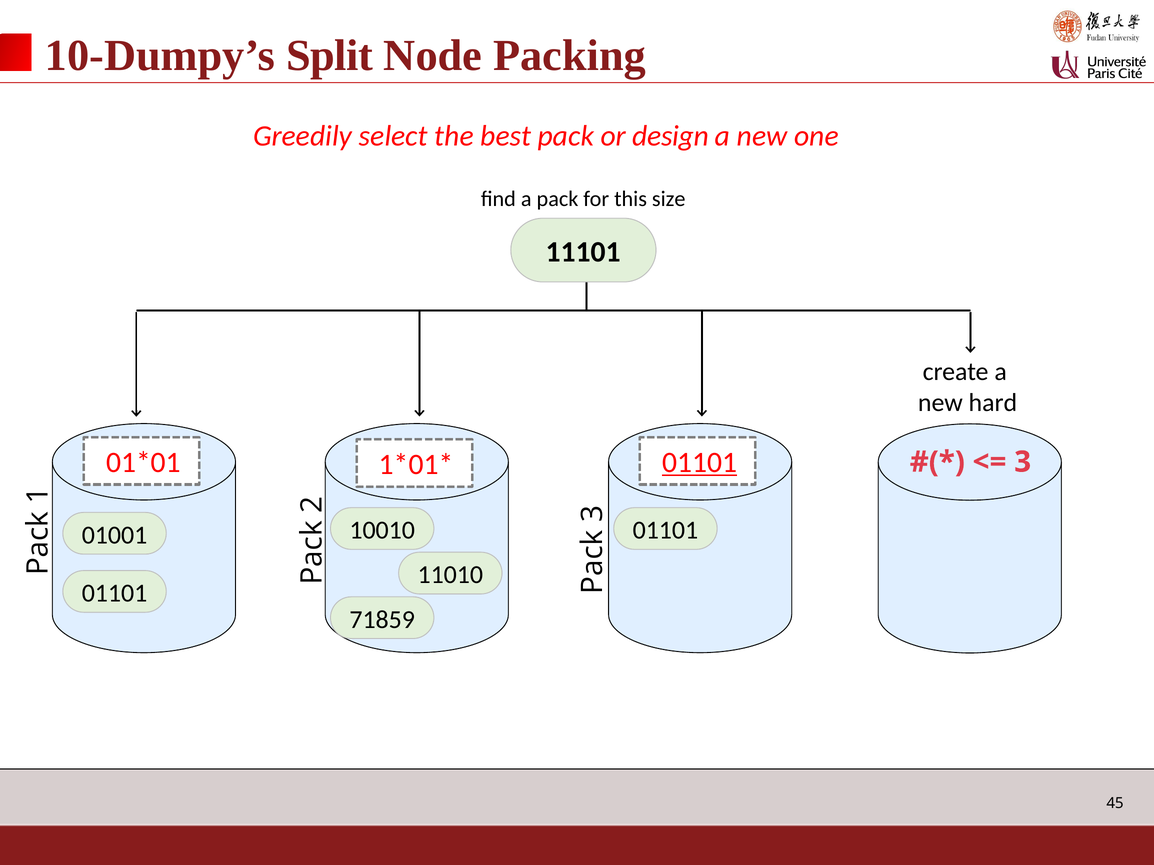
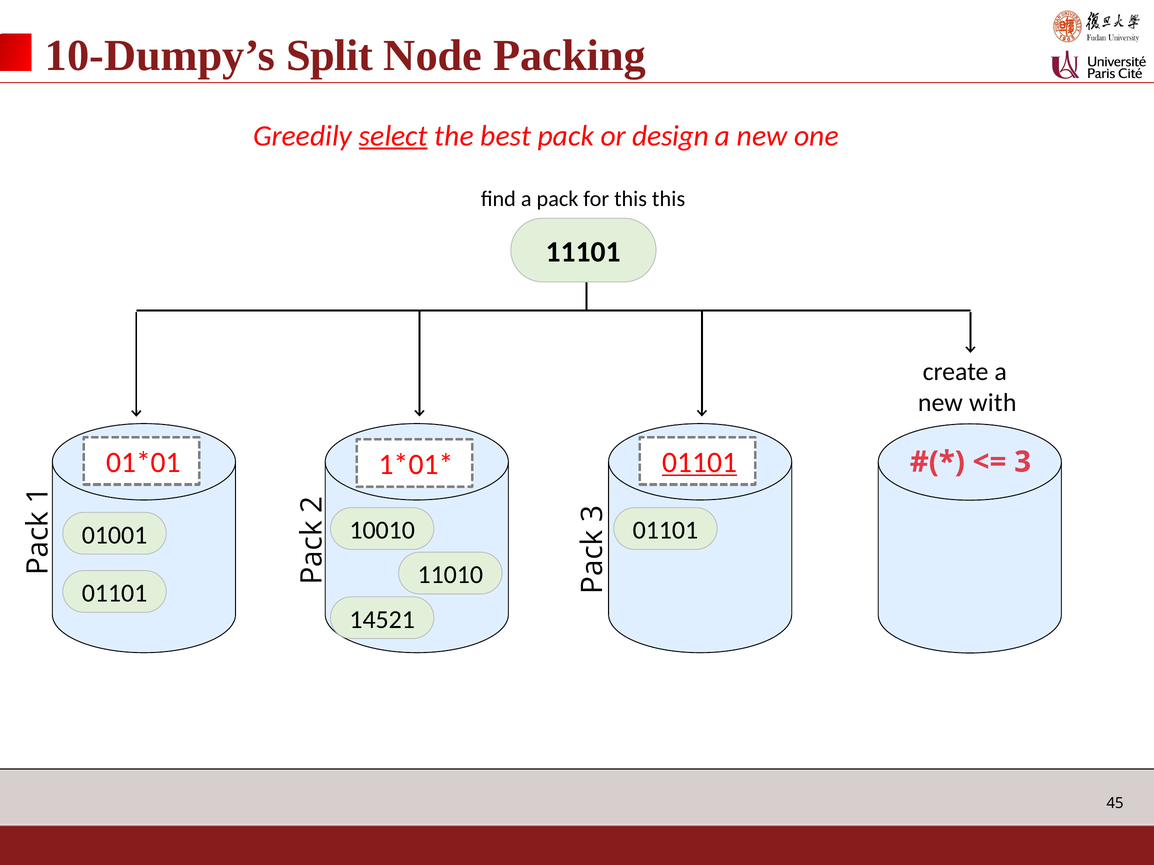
select underline: none -> present (393, 136)
this size: size -> this (669, 199)
hard: hard -> with (993, 403)
71859: 71859 -> 14521 (382, 620)
